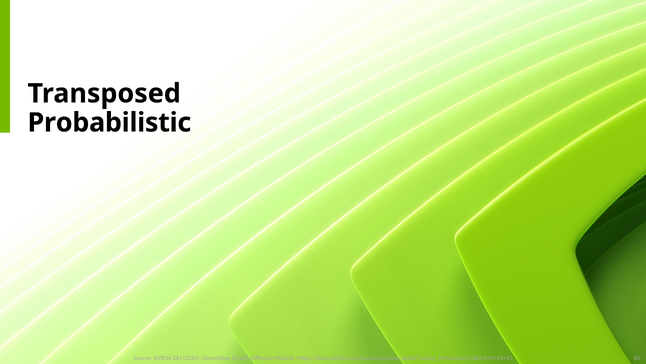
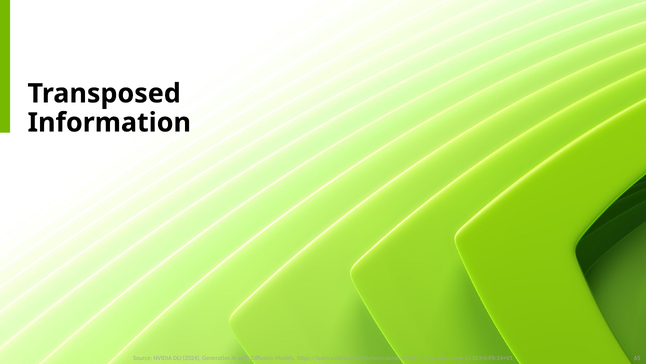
Probabilistic: Probabilistic -> Information (109, 122)
